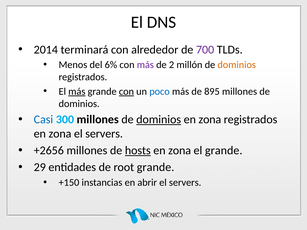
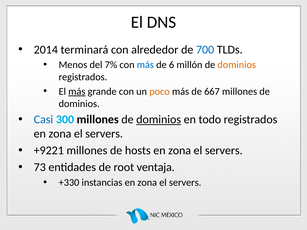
700 colour: purple -> blue (205, 50)
6%: 6% -> 7% (111, 65)
más colour: purple -> blue (145, 65)
2: 2 -> 6 (172, 65)
con underline: present -> none (126, 92)
poco colour: blue -> orange (160, 92)
895: 895 -> 667 (212, 92)
zona: zona -> todo (210, 120)
+2656: +2656 -> +9221 (49, 151)
hosts underline: present -> none (138, 151)
grande: grande -> servers (224, 151)
29: 29 -> 73 (40, 167)
root grande: grande -> ventaja (156, 167)
+150: +150 -> +330 (69, 183)
instancias en abrir: abrir -> zona (147, 183)
